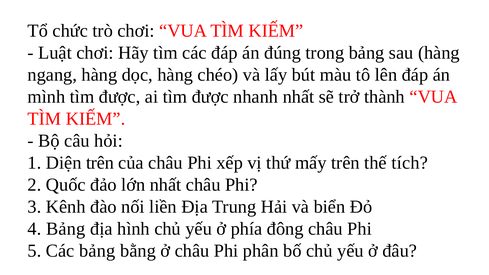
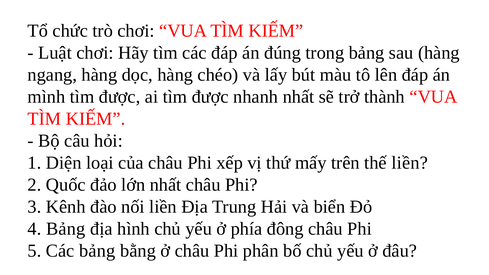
Diện trên: trên -> loại (100, 163)
thế tích: tích -> liền (410, 163)
